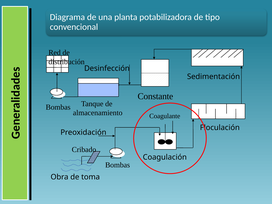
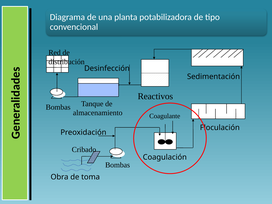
Constante: Constante -> Reactivos (155, 96)
